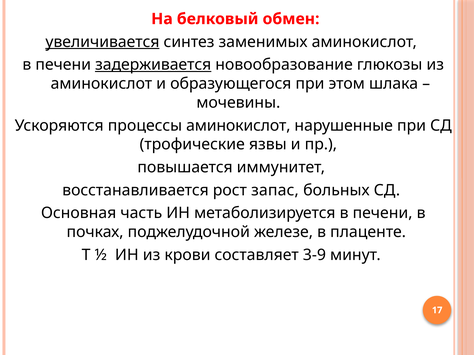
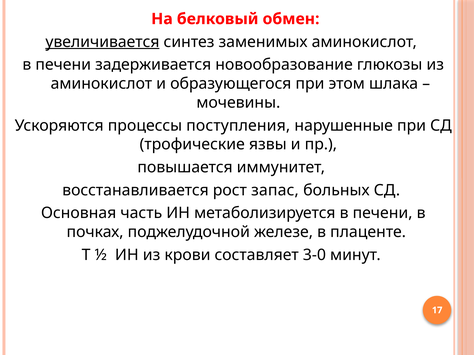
задерживается underline: present -> none (153, 65)
процессы аминокислот: аминокислот -> поступления (238, 126)
3-9: 3-9 -> 3-0 (314, 255)
